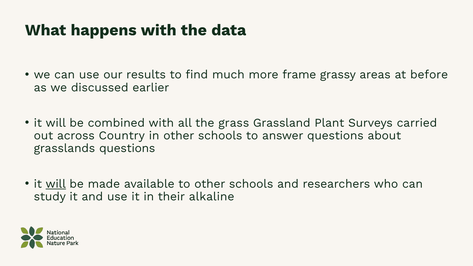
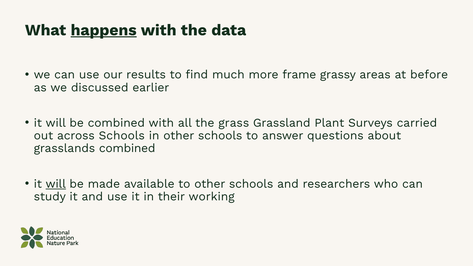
happens underline: none -> present (104, 30)
across Country: Country -> Schools (122, 136)
grasslands questions: questions -> combined (127, 148)
alkaline: alkaline -> working (212, 197)
